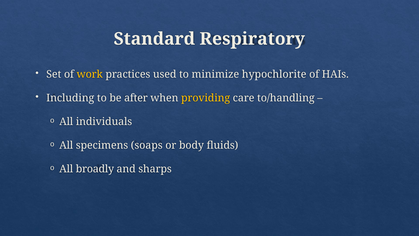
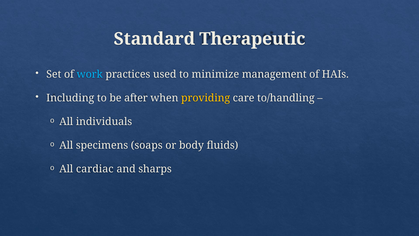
Respiratory: Respiratory -> Therapeutic (252, 39)
work colour: yellow -> light blue (90, 74)
hypochlorite: hypochlorite -> management (274, 74)
broadly: broadly -> cardiac (95, 169)
